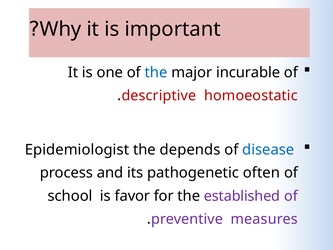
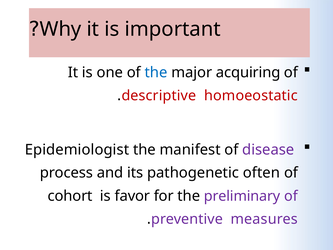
incurable: incurable -> acquiring (248, 72)
depends: depends -> manifest (190, 150)
disease colour: blue -> purple (268, 150)
school: school -> cohort (70, 196)
established: established -> preliminary (242, 196)
